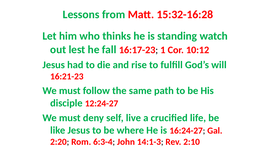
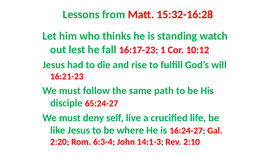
12:24-27: 12:24-27 -> 65:24-27 (102, 104)
